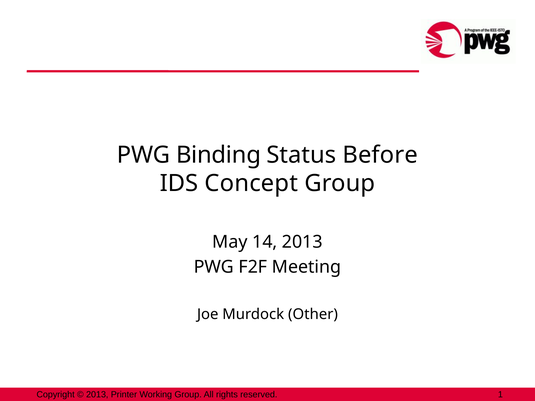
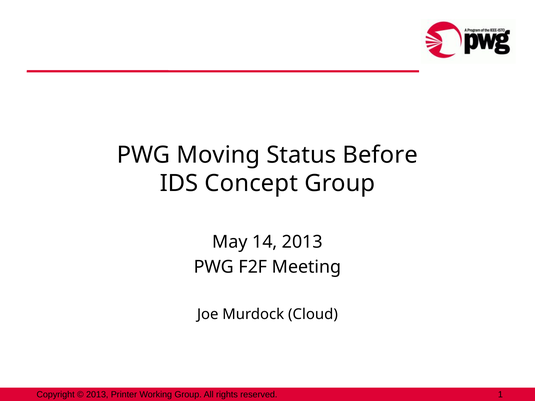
Binding: Binding -> Moving (218, 155)
Other: Other -> Cloud (313, 314)
